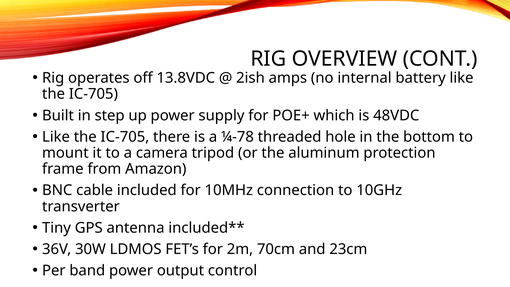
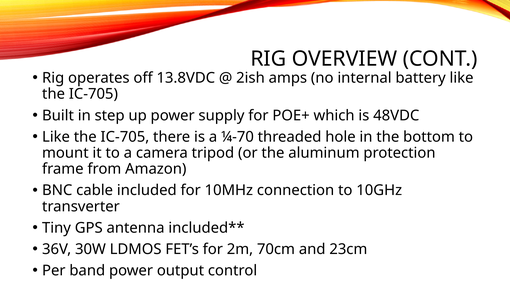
¼-78: ¼-78 -> ¼-70 (237, 137)
